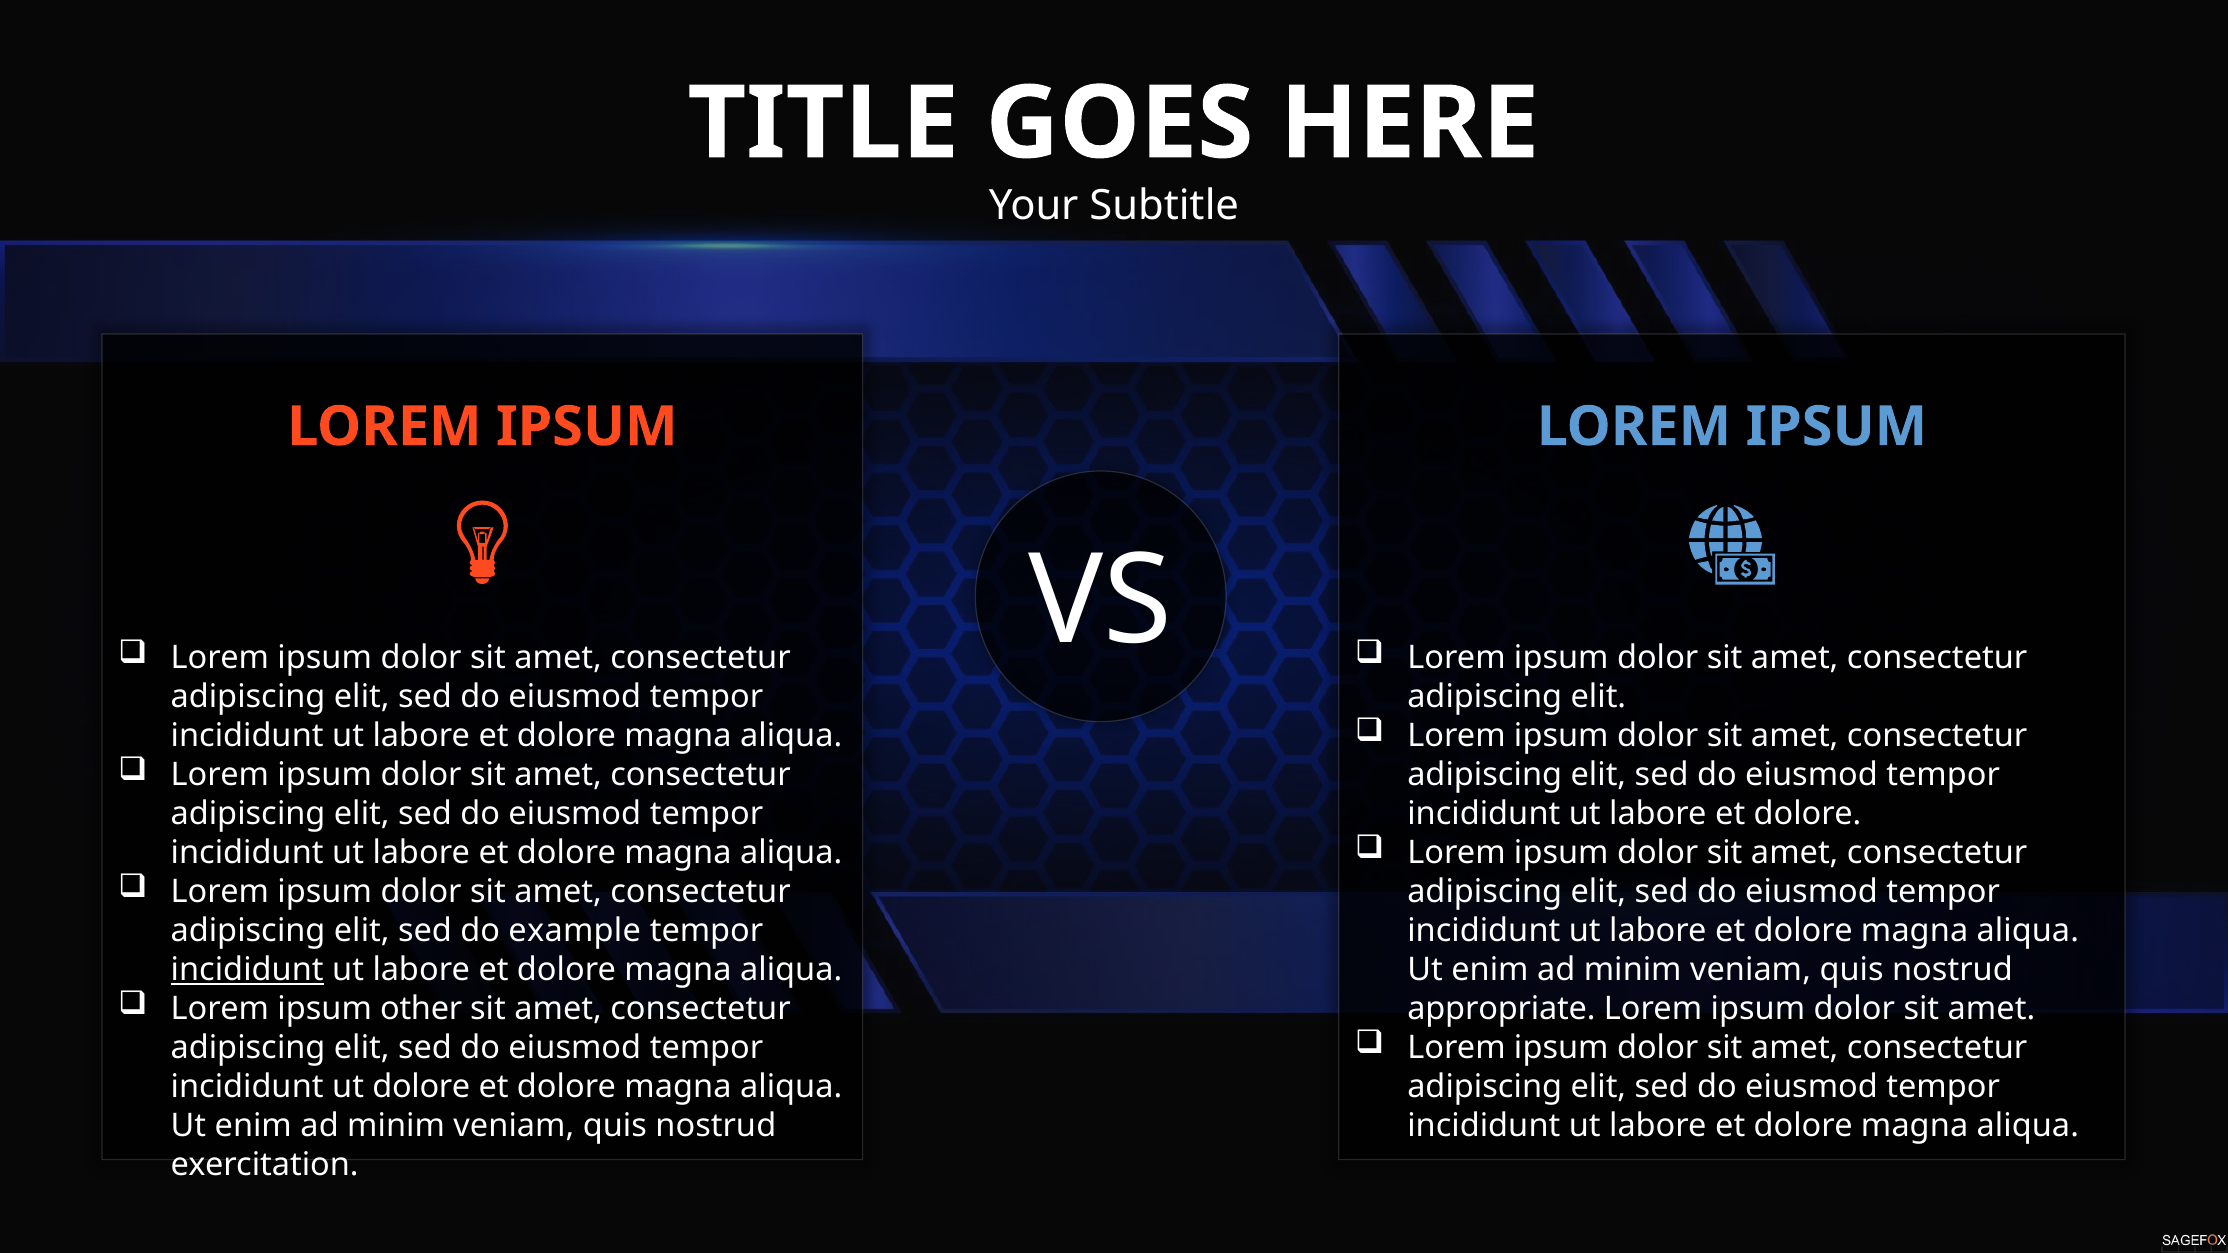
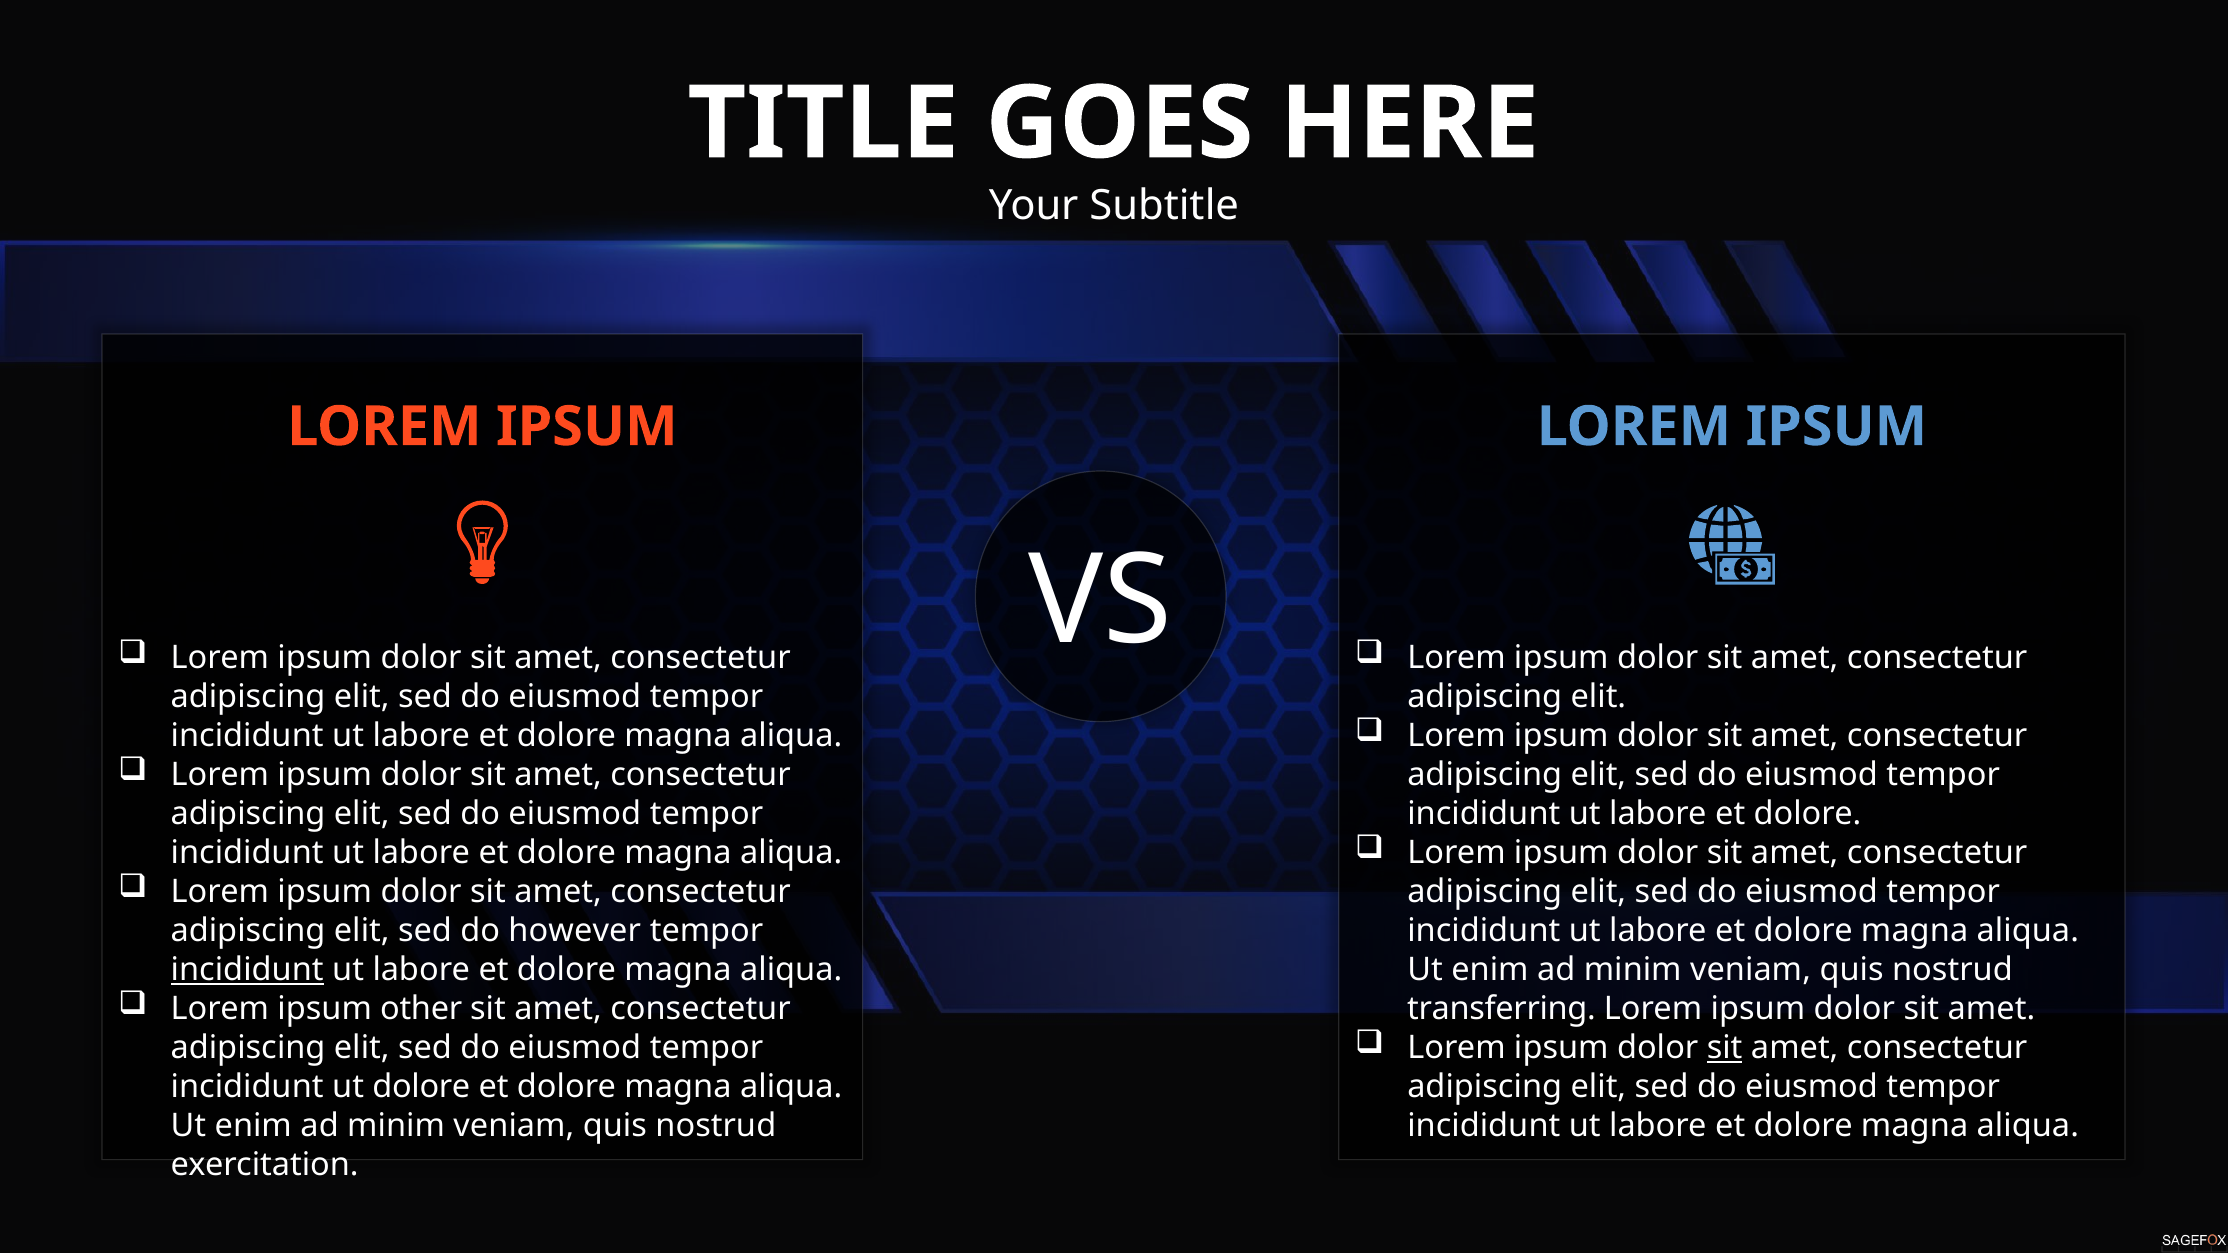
example: example -> however (575, 931)
appropriate: appropriate -> transferring (1502, 1009)
sit underline: none -> present (1725, 1048)
